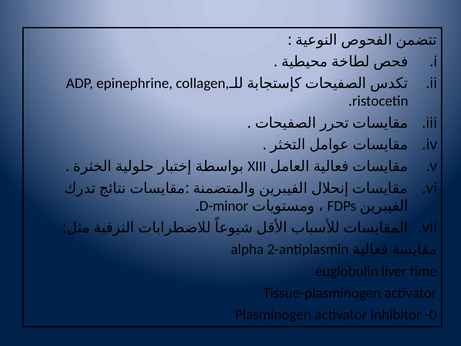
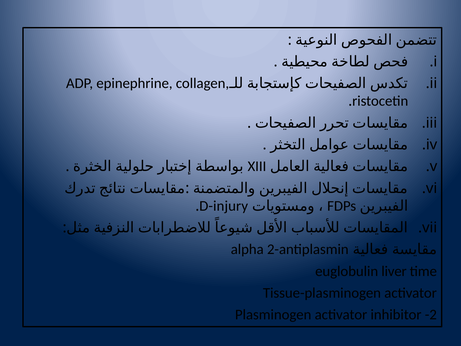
D-minor: D-minor -> D-injury (224, 206)
-0: -0 -> -2 (431, 315)
